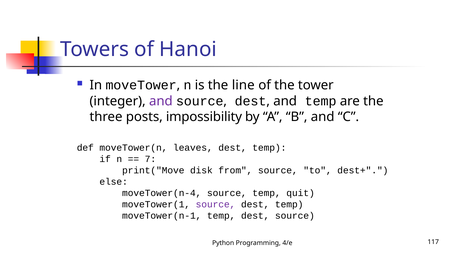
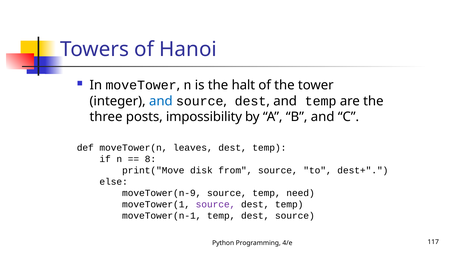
line: line -> halt (243, 85)
and colour: purple -> blue (161, 101)
7: 7 -> 8 (150, 159)
moveTower(n-4: moveTower(n-4 -> moveTower(n-9 (162, 193)
quit: quit -> need (301, 193)
